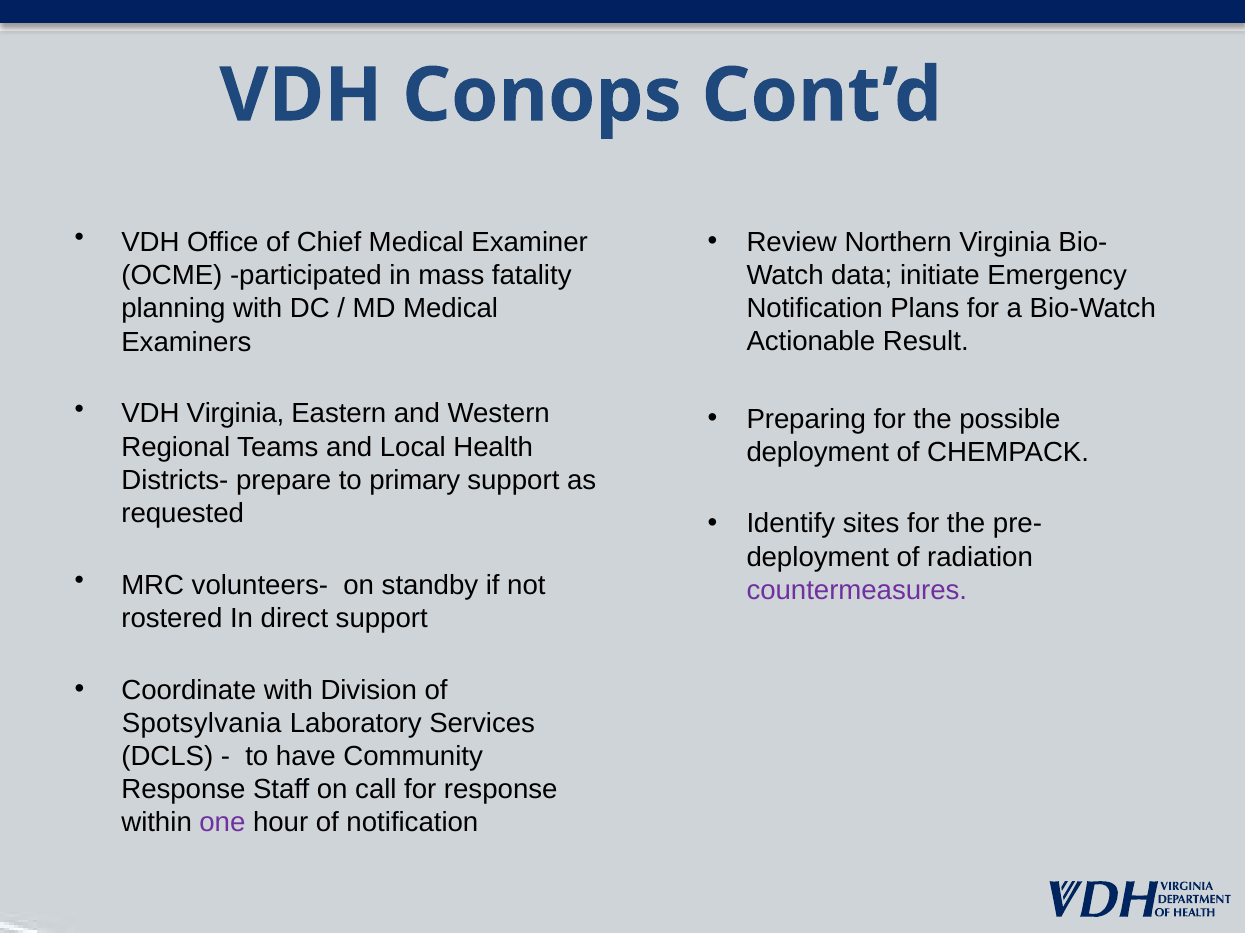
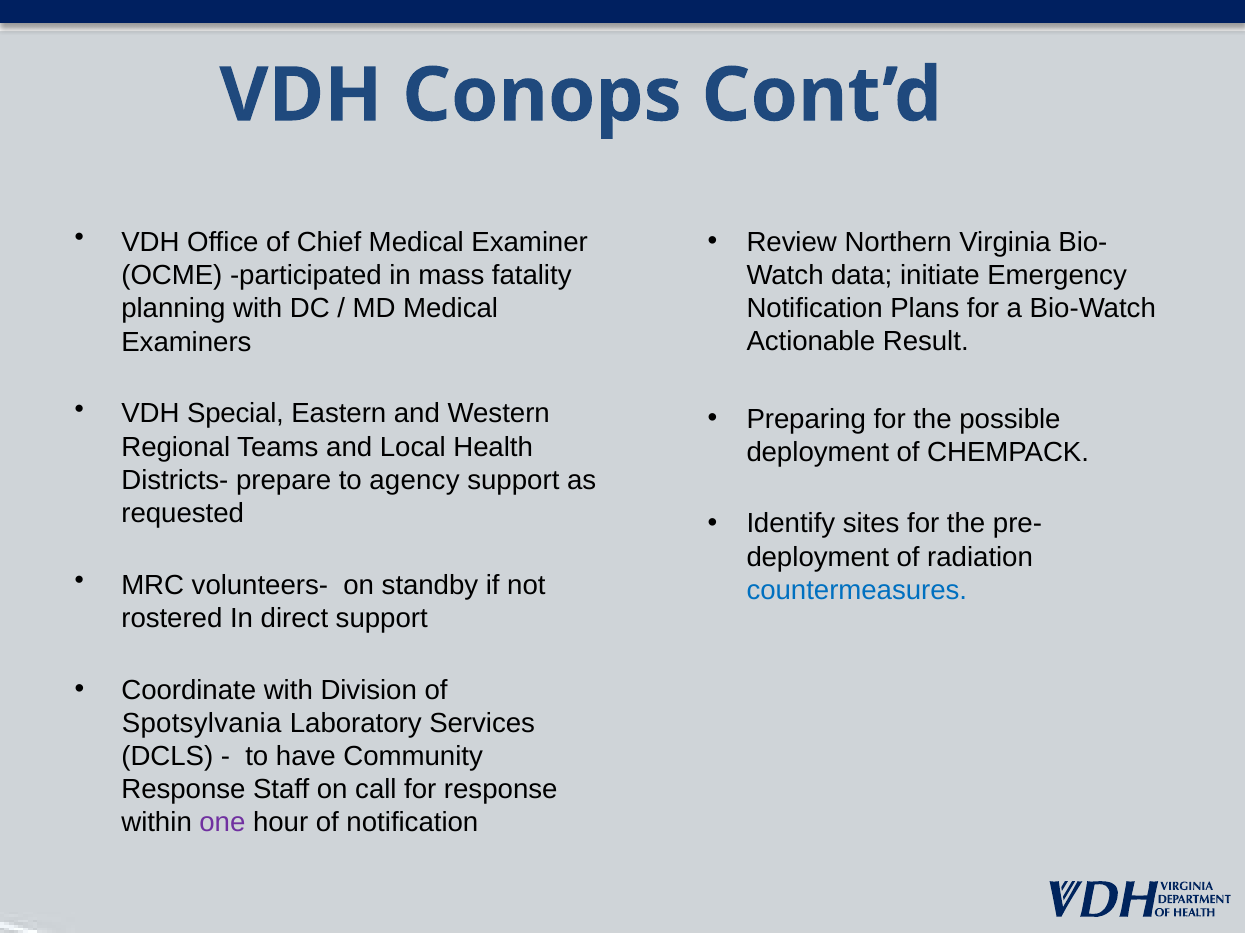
VDH Virginia: Virginia -> Special (235, 414)
primary: primary -> agency (414, 480)
countermeasures colour: purple -> blue (857, 591)
